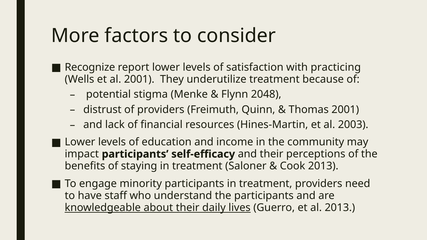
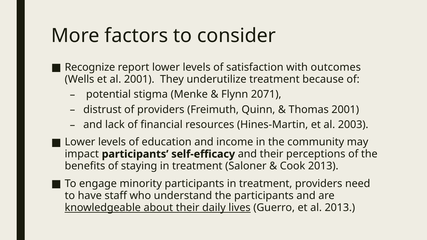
practicing: practicing -> outcomes (336, 67)
2048: 2048 -> 2071 (266, 94)
